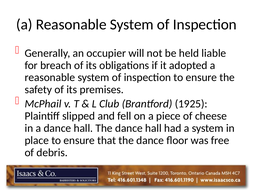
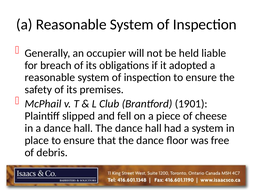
1925: 1925 -> 1901 (191, 104)
